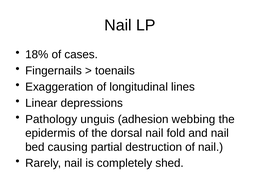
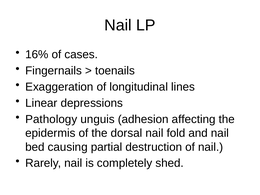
18%: 18% -> 16% (37, 55)
webbing: webbing -> affecting (194, 119)
